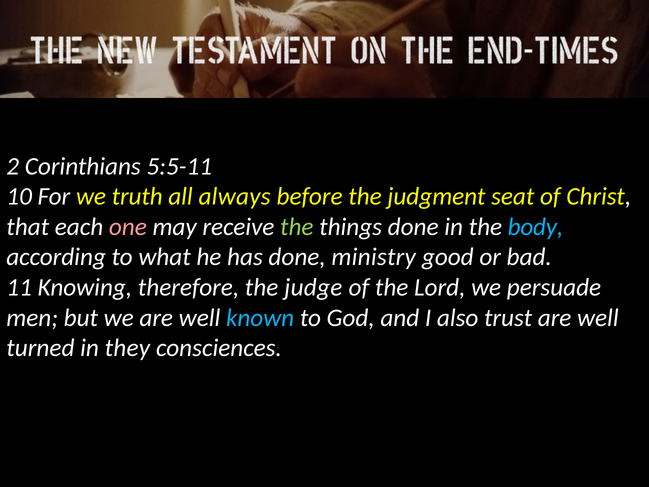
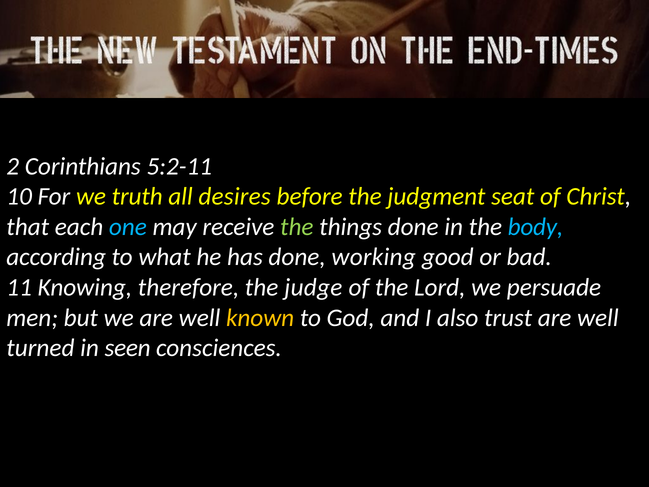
5:5-11: 5:5-11 -> 5:2-11 (179, 166)
always: always -> desires (235, 196)
one colour: pink -> light blue (128, 227)
ministry: ministry -> working (374, 257)
known colour: light blue -> yellow (260, 318)
they: they -> seen (128, 348)
